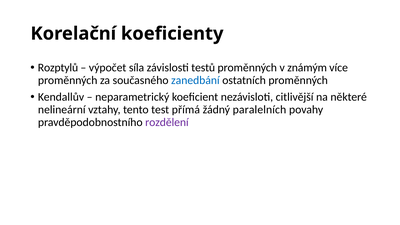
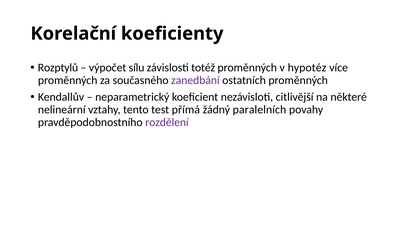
síla: síla -> sílu (137, 68)
testů: testů -> totéž (203, 68)
známým: známým -> hypotéz (307, 68)
zanedbání colour: blue -> purple (195, 80)
